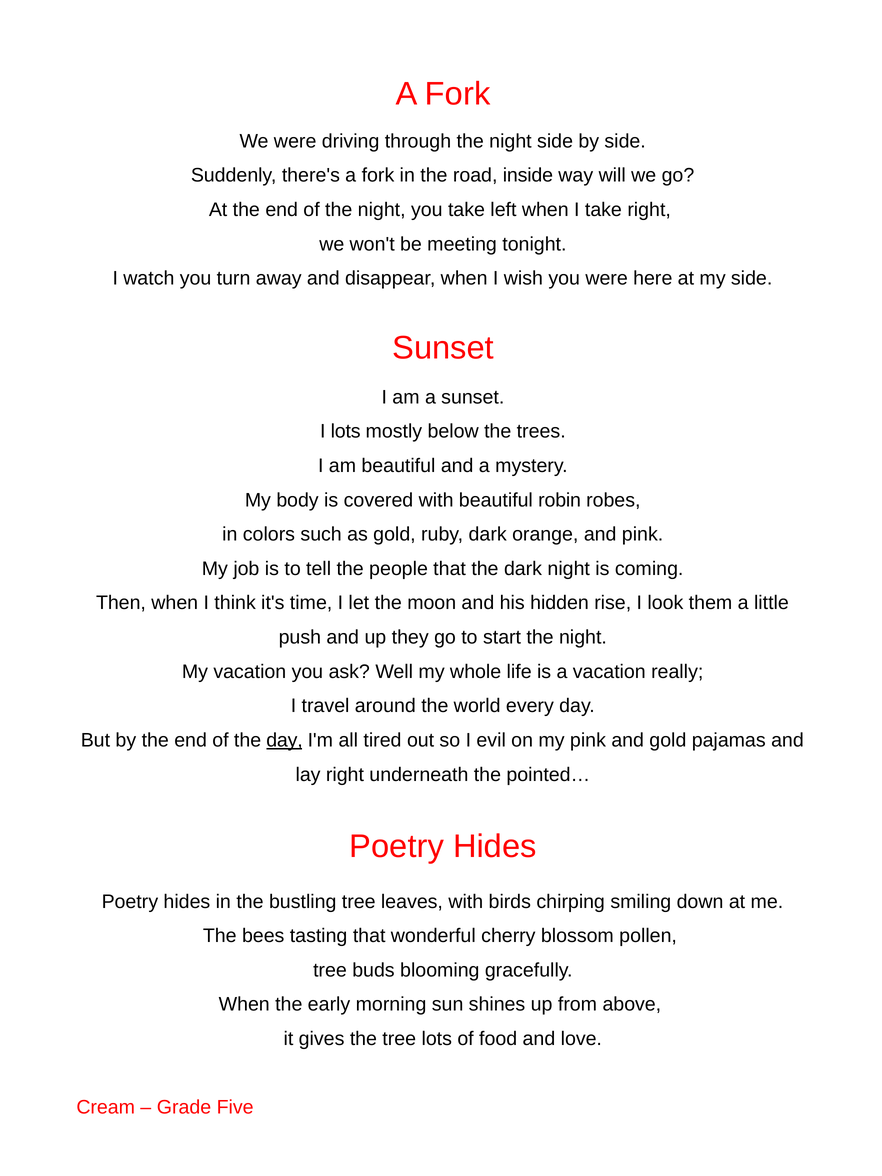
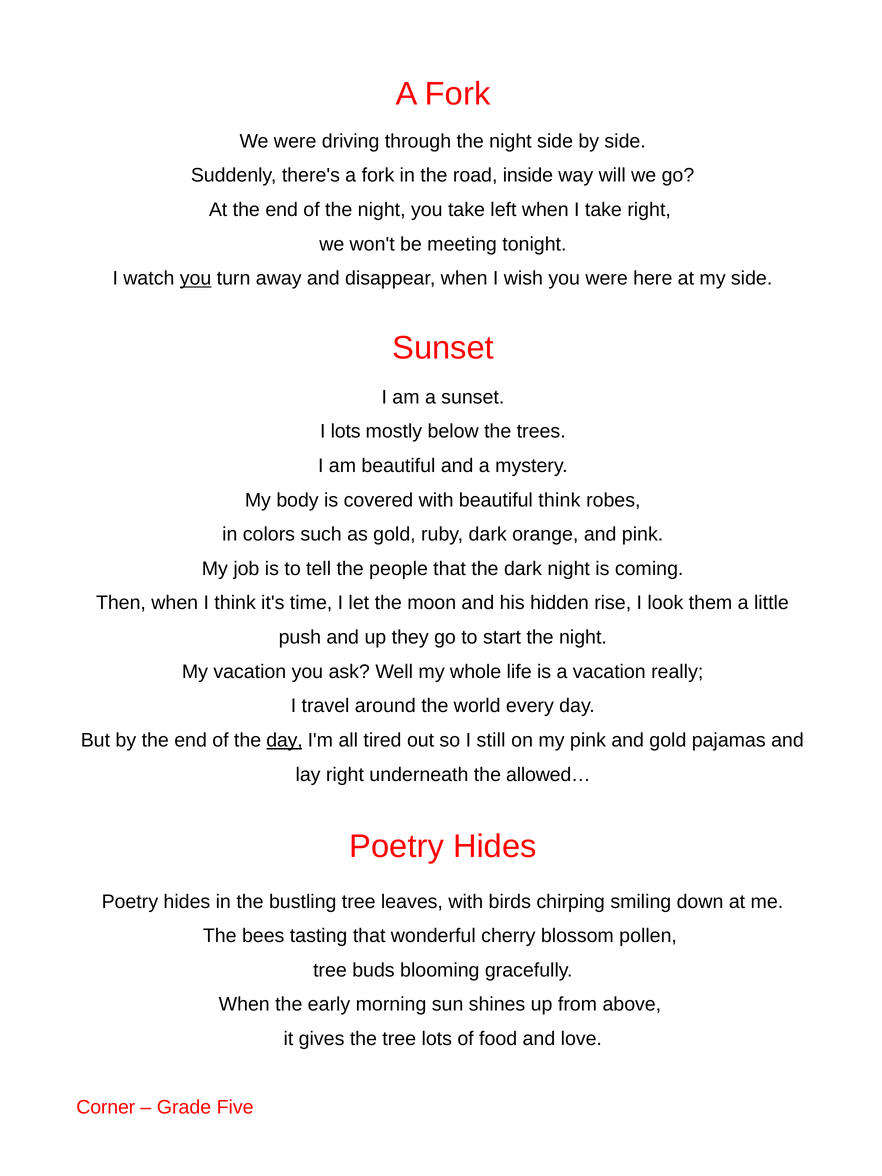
you underline: none -> present (196, 278)
beautiful robin: robin -> think (559, 500)
evil: evil -> still (491, 740)
pointed…: pointed… -> allowed… (548, 775)
Cream: Cream -> Corner (106, 1107)
